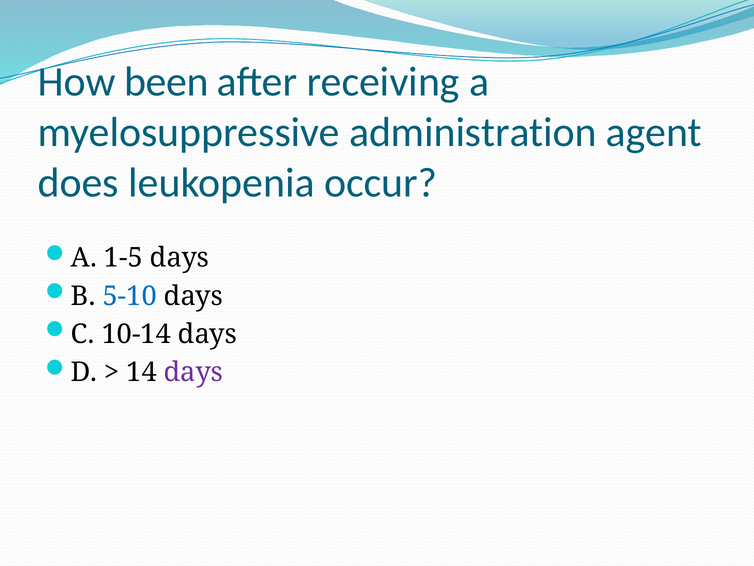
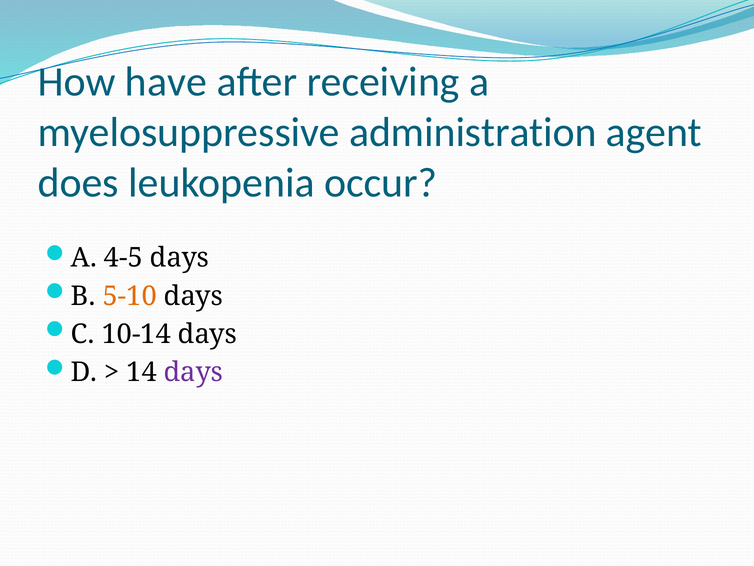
been: been -> have (166, 82)
1-5: 1-5 -> 4-5 (123, 258)
5-10 colour: blue -> orange (130, 296)
